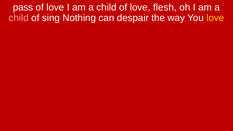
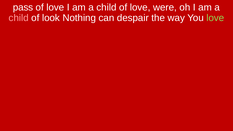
flesh: flesh -> were (165, 7)
sing: sing -> look (51, 18)
love colour: yellow -> light green (215, 18)
